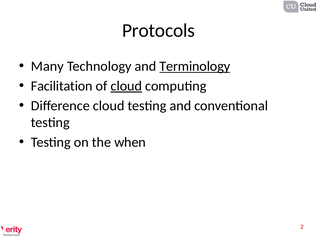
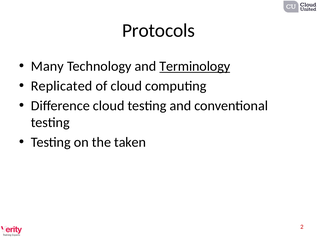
Facilitation: Facilitation -> Replicated (62, 86)
cloud underline: present -> none (126, 86)
when: when -> taken (130, 143)
